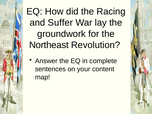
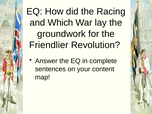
Suffer: Suffer -> Which (60, 23)
Northeast: Northeast -> Friendlier (49, 45)
